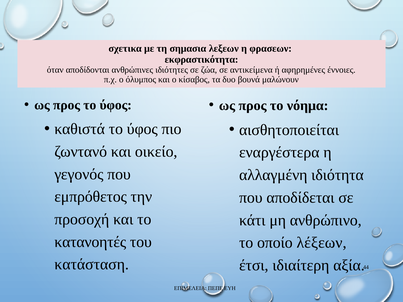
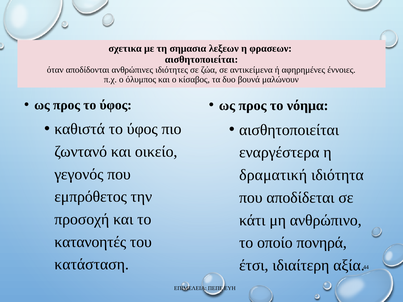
εκφραστικότητα: εκφραστικότητα -> αισθητοποιείται (201, 60)
αλλαγμένη: αλλαγμένη -> δραματική (273, 175)
λέξεων: λέξεων -> πονηρά (322, 243)
